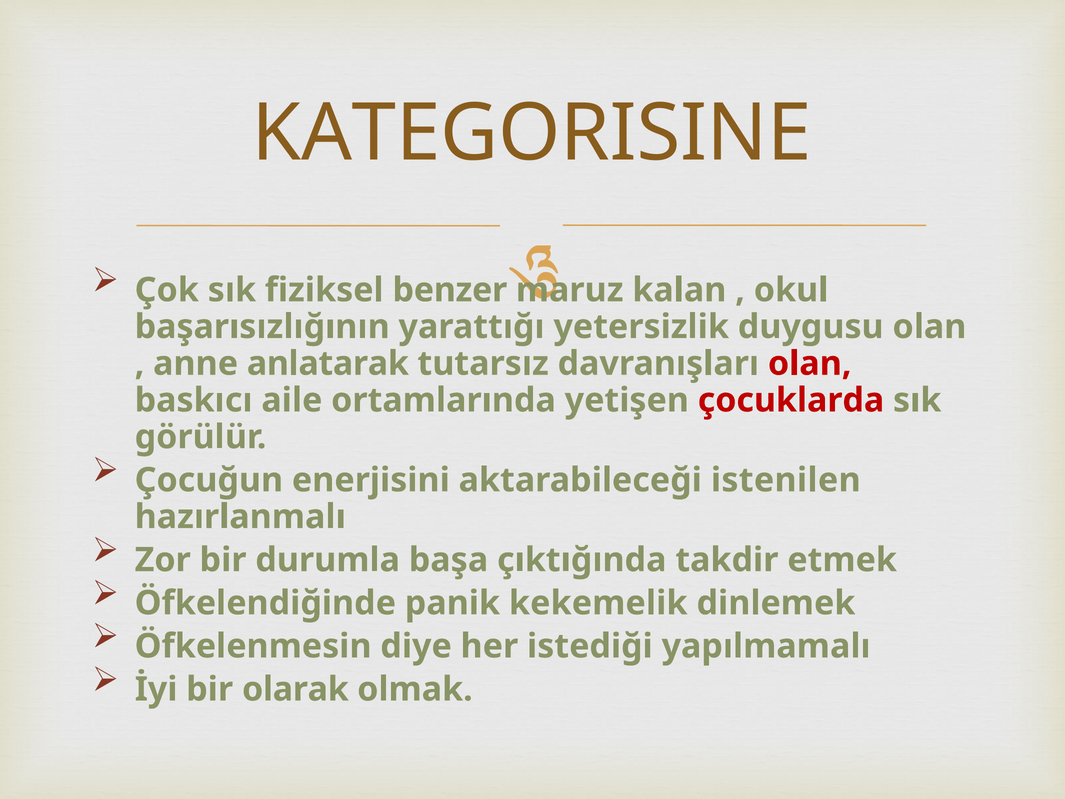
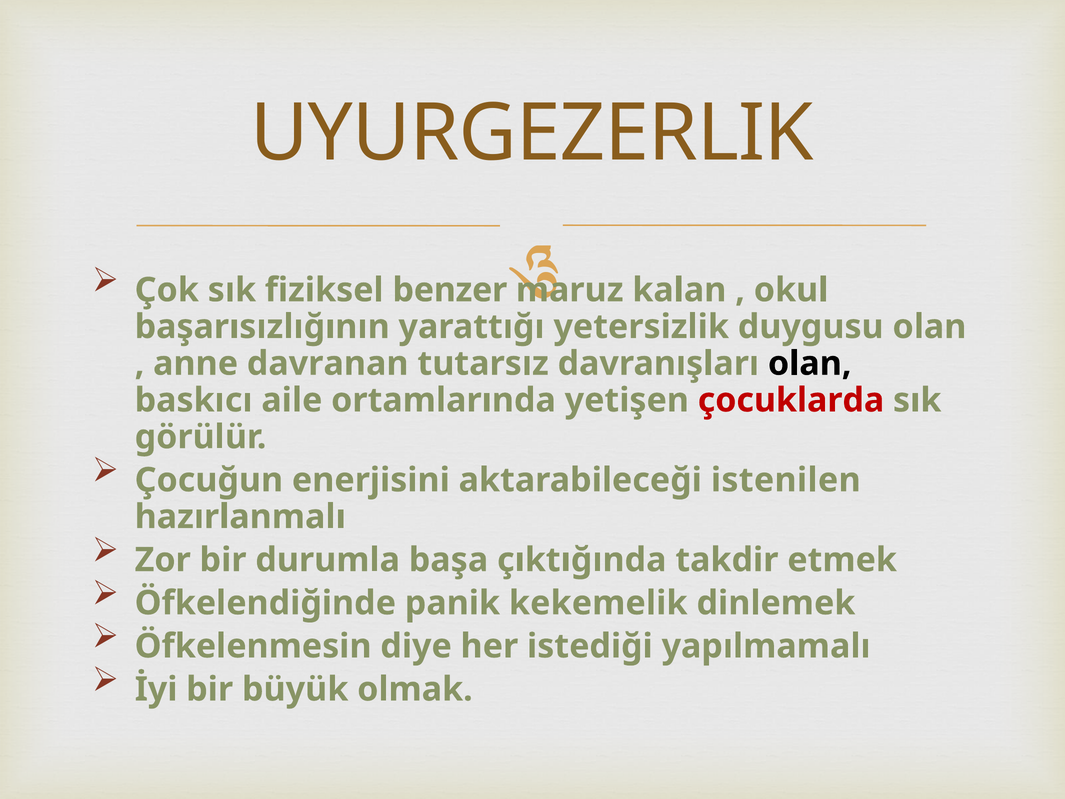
KATEGORISINE: KATEGORISINE -> UYURGEZERLIK (532, 133)
anlatarak: anlatarak -> davranan (328, 363)
olan colour: red -> black (810, 363)
olarak: olarak -> büyük (295, 689)
